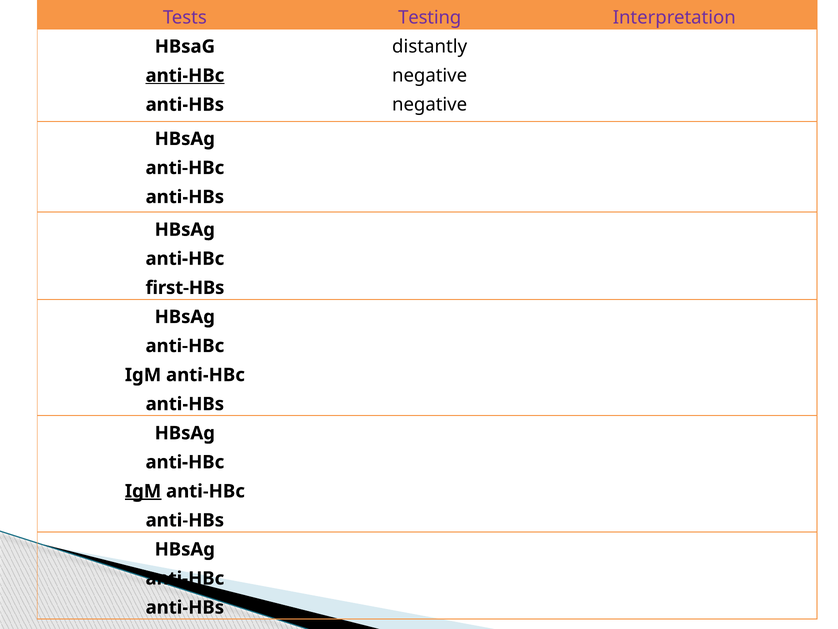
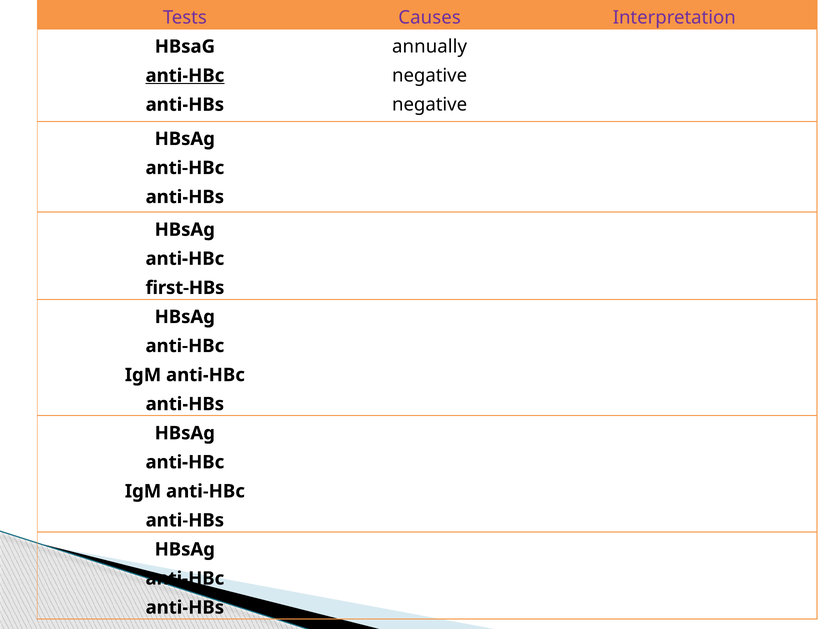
Testing: Testing -> Causes (430, 17)
distantly: distantly -> annually (430, 47)
IgM underline: present -> none (143, 491)
